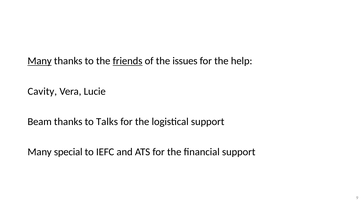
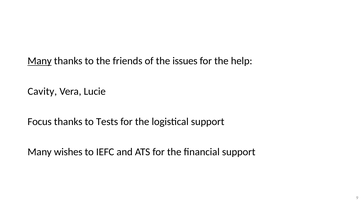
friends underline: present -> none (128, 61)
Beam: Beam -> Focus (40, 122)
Talks: Talks -> Tests (107, 122)
special: special -> wishes (68, 152)
